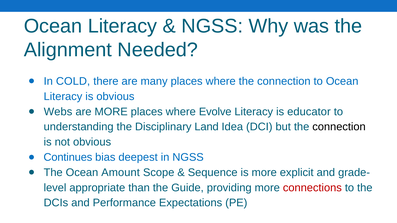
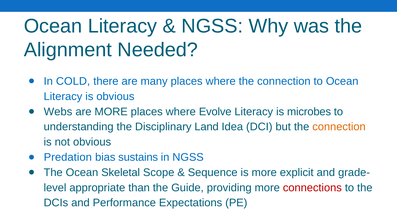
educator: educator -> microbes (309, 112)
connection colour: black -> orange (339, 127)
Continues: Continues -> Predation (68, 157)
deepest: deepest -> sustains (138, 157)
Amount: Amount -> Skeletal (121, 173)
